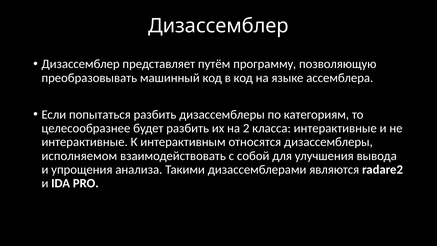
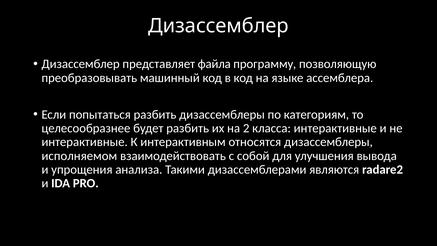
путём: путём -> файла (214, 64)
